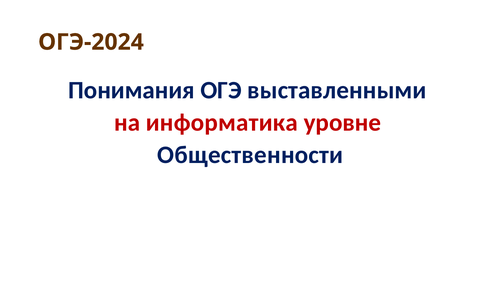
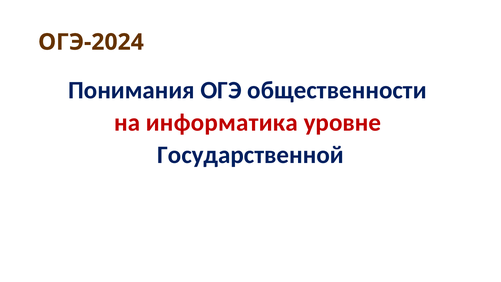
выставленными: выставленными -> общественности (337, 90)
Общественности: Общественности -> Государственной (250, 155)
